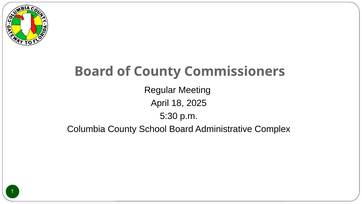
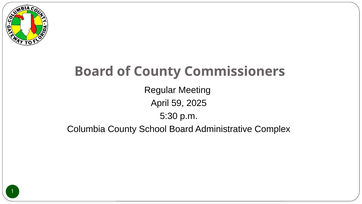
18: 18 -> 59 (178, 103)
